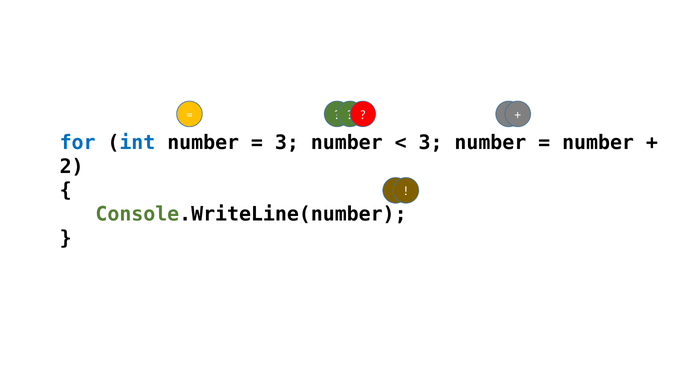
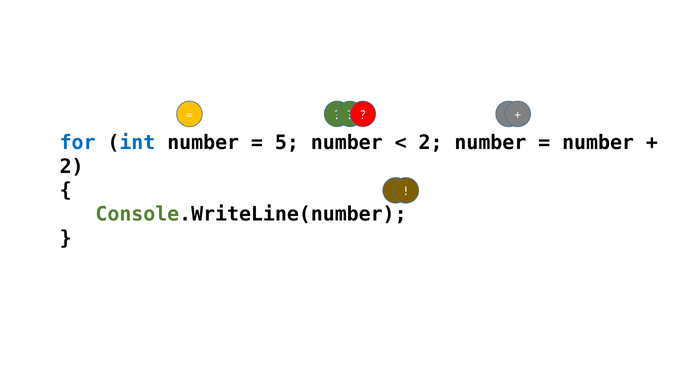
3: 3 -> 5 (287, 143)
3: 3 -> 2 (431, 143)
